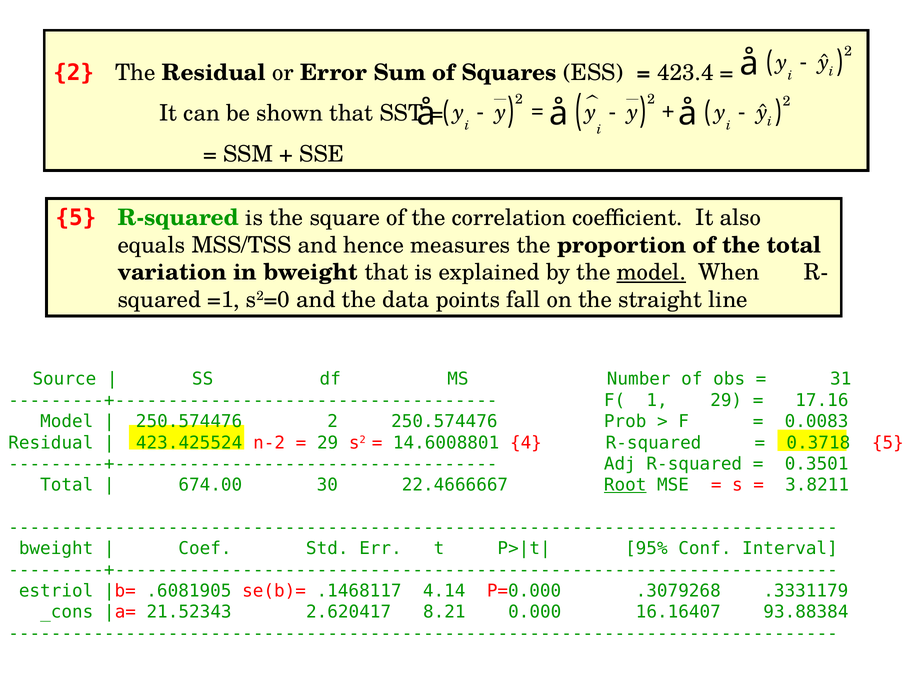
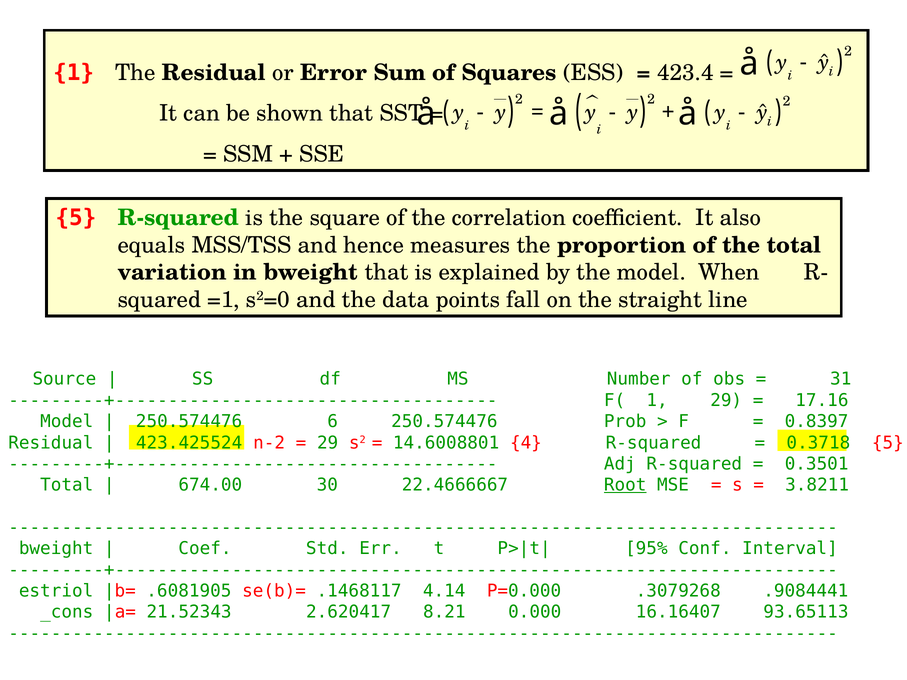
2: 2 -> 1 (74, 73)
model underline: present -> none (651, 273)
250.574476 2: 2 -> 6 (333, 422)
0.0083: 0.0083 -> 0.8397 (817, 422)
.3331179: .3331179 -> .9084441 (806, 591)
93.88384: 93.88384 -> 93.65113 (806, 612)
